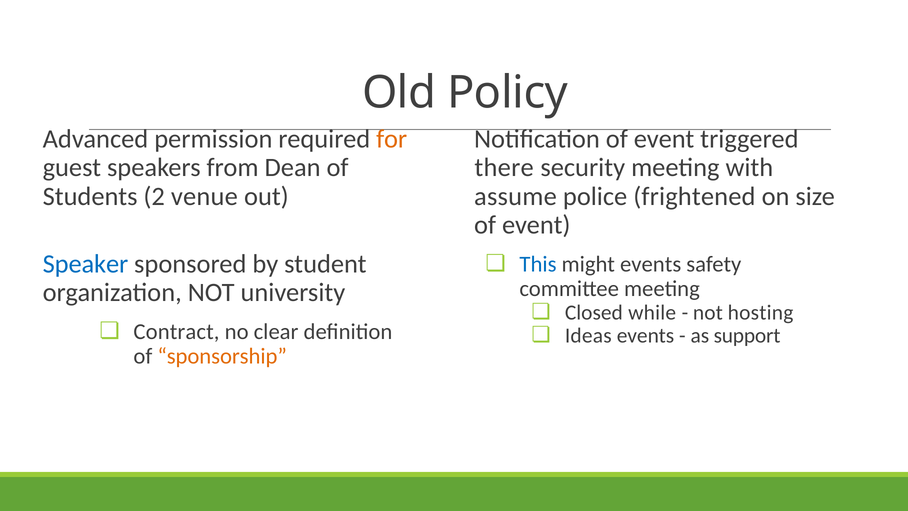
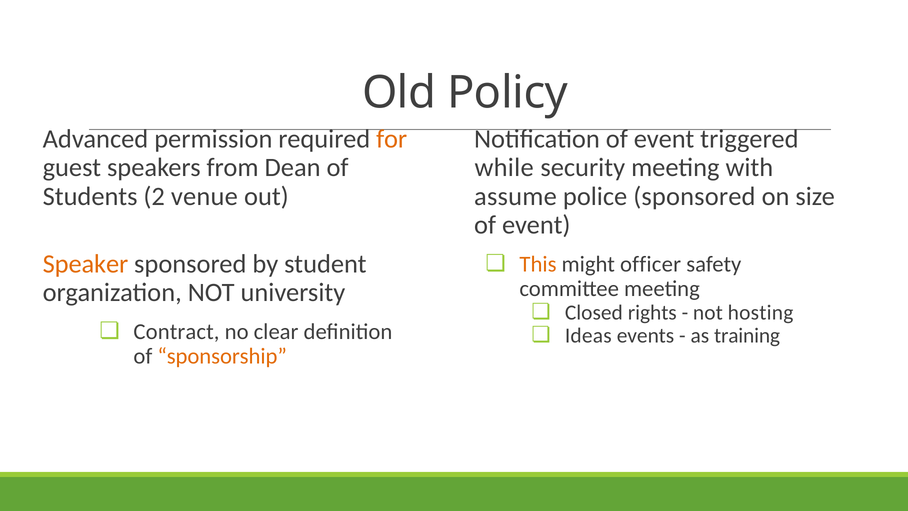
there: there -> while (504, 168)
police frightened: frightened -> sponsored (694, 196)
Speaker colour: blue -> orange (85, 264)
This colour: blue -> orange (538, 264)
might events: events -> officer (651, 264)
while: while -> rights (652, 312)
support: support -> training (747, 336)
